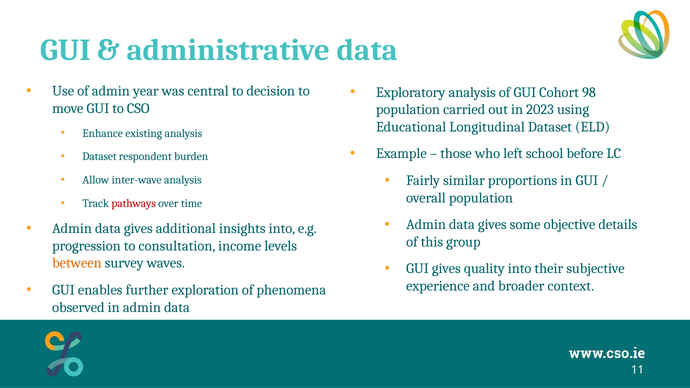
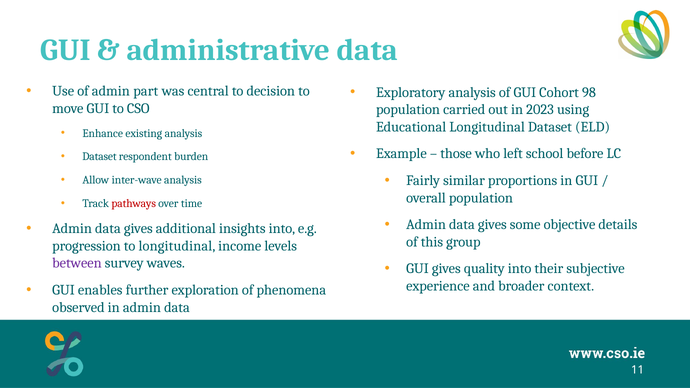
year: year -> part (146, 91)
to consultation: consultation -> longitudinal (177, 246)
between colour: orange -> purple (77, 263)
